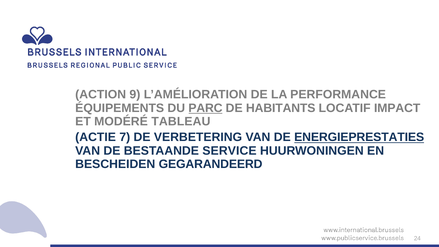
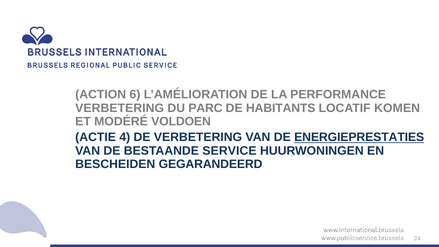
9: 9 -> 6 (135, 95)
ÉQUIPEMENTS: ÉQUIPEMENTS -> VERBETERING (120, 108)
PARC underline: present -> none (205, 108)
IMPACT: IMPACT -> KOMEN (397, 108)
TABLEAU: TABLEAU -> VOLDOEN (181, 121)
7: 7 -> 4 (125, 137)
